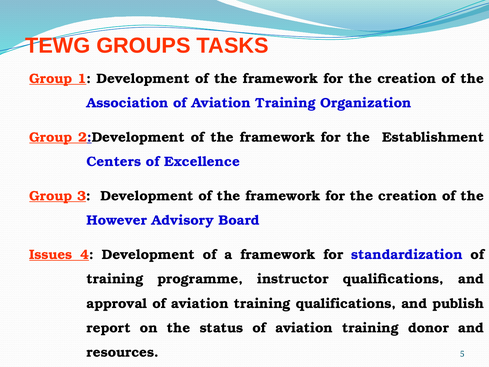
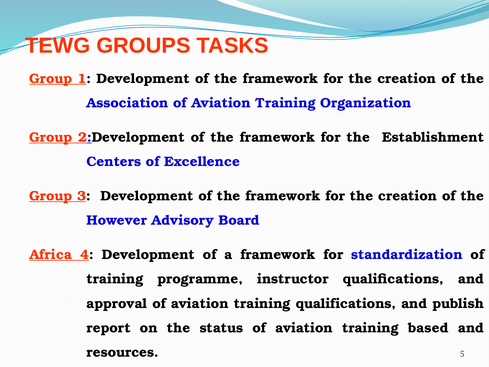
Issues: Issues -> Africa (51, 254)
donor: donor -> based (428, 328)
